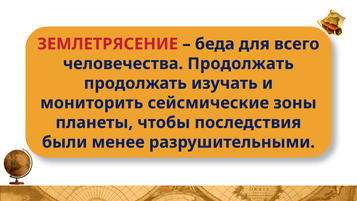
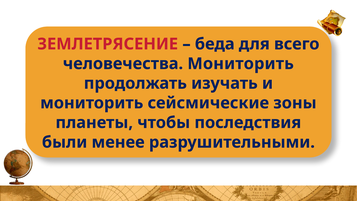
человечества Продолжать: Продолжать -> Мониторить (241, 64)
